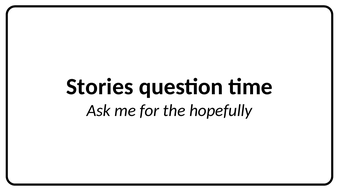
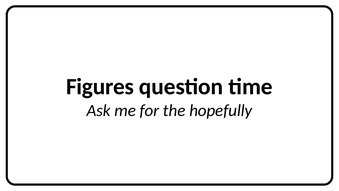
Stories: Stories -> Figures (100, 87)
